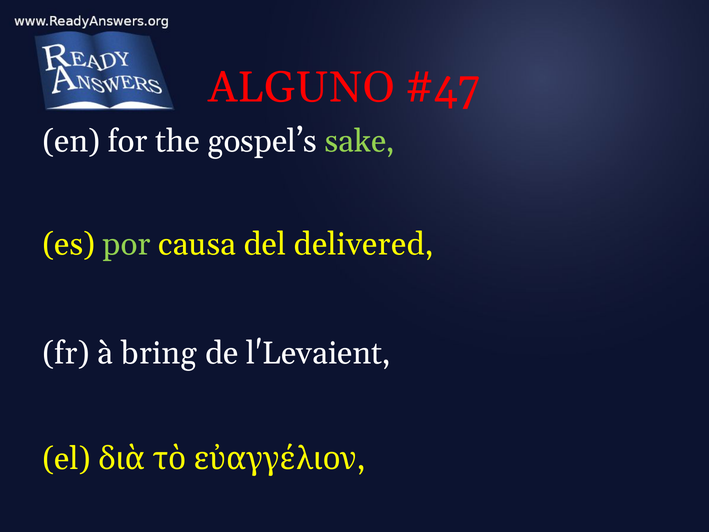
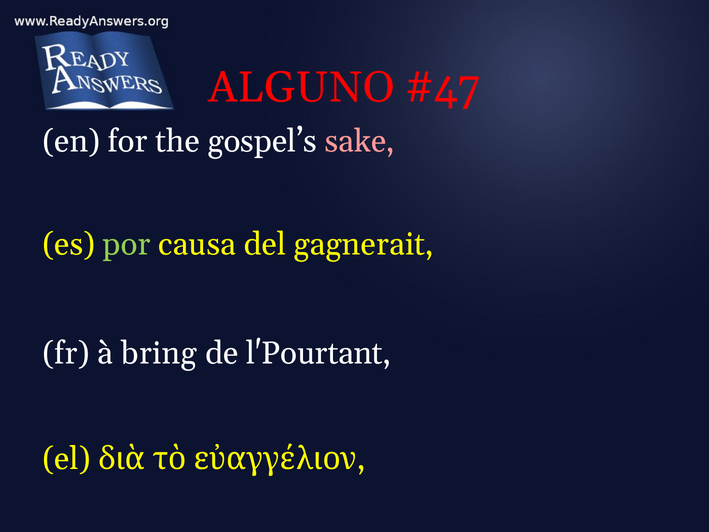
sake colour: light green -> pink (360, 141)
delivered: delivered -> gagnerait (364, 244)
l'Levaient: l'Levaient -> l'Pourtant (319, 353)
